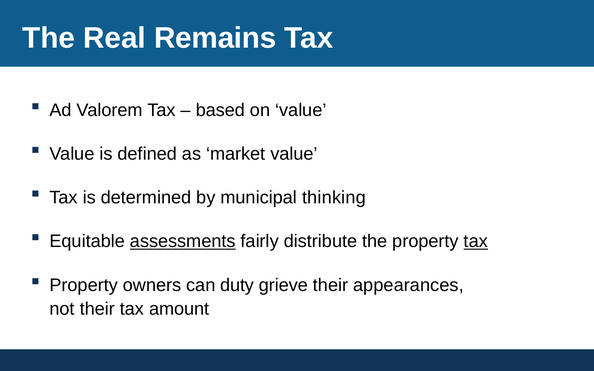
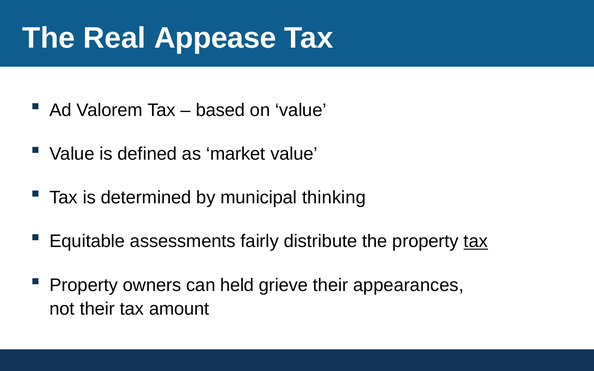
Remains: Remains -> Appease (215, 38)
assessments underline: present -> none (183, 242)
duty: duty -> held (237, 285)
